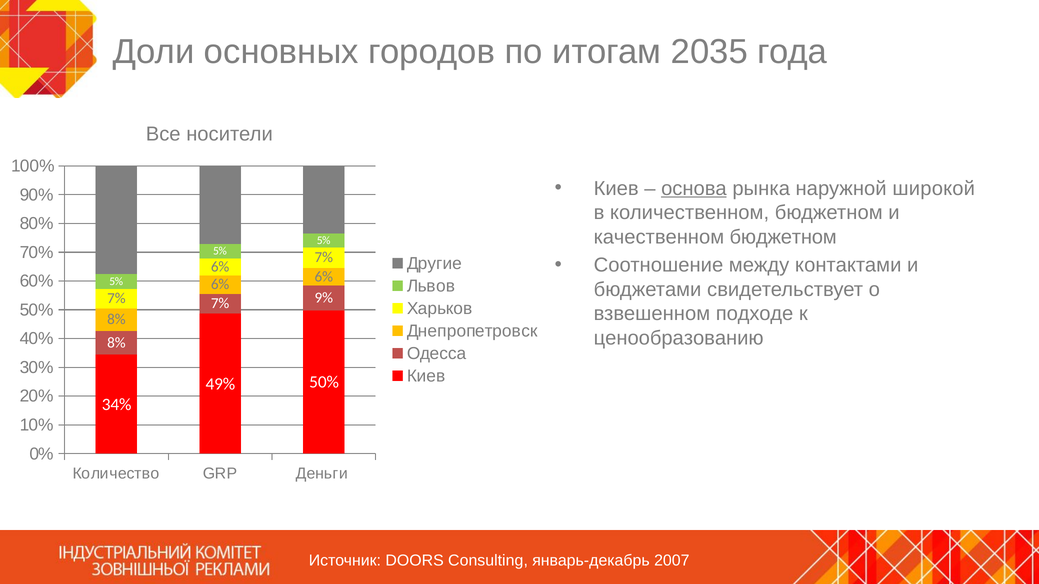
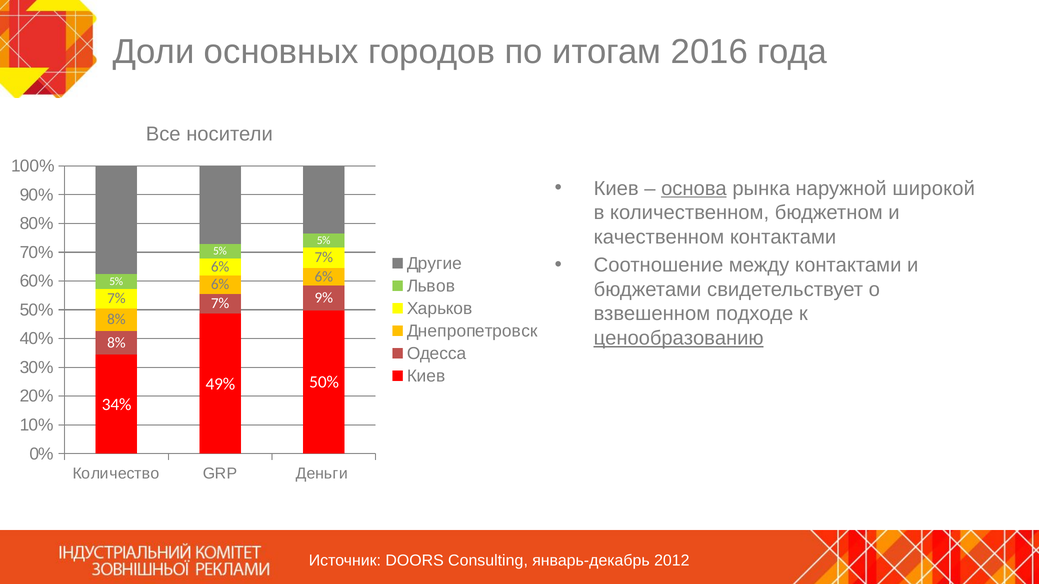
2035: 2035 -> 2016 (709, 52)
качественном бюджетном: бюджетном -> контактами (783, 237)
ценообразованию underline: none -> present (679, 338)
2007: 2007 -> 2012 (672, 561)
